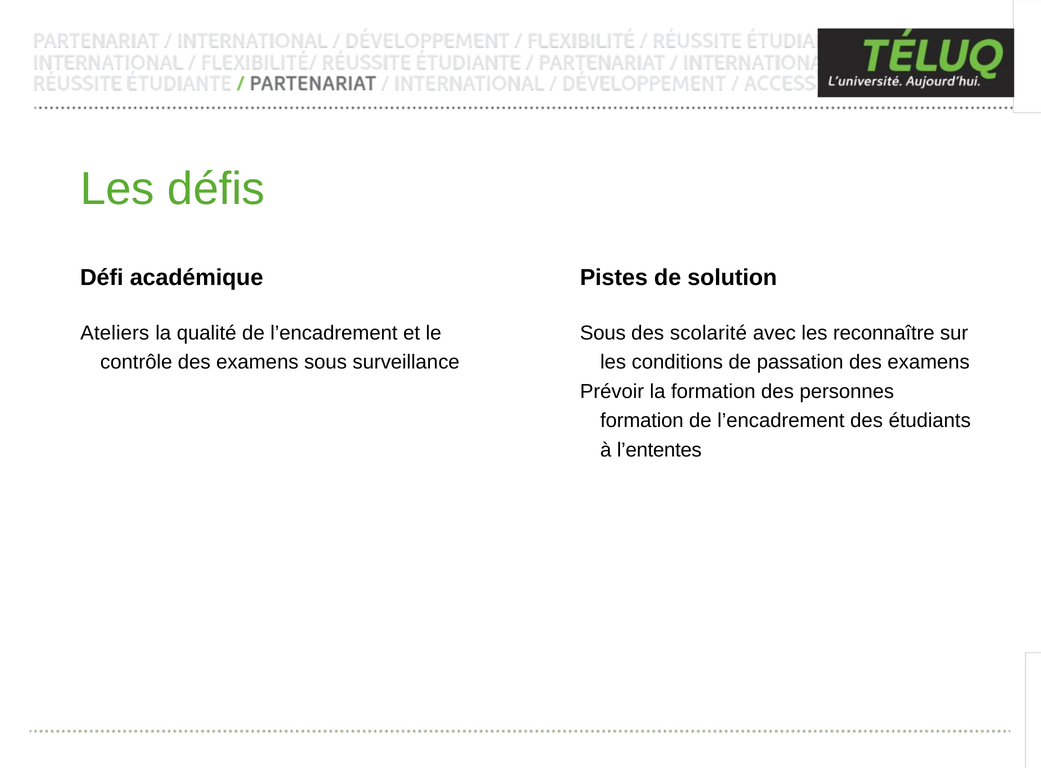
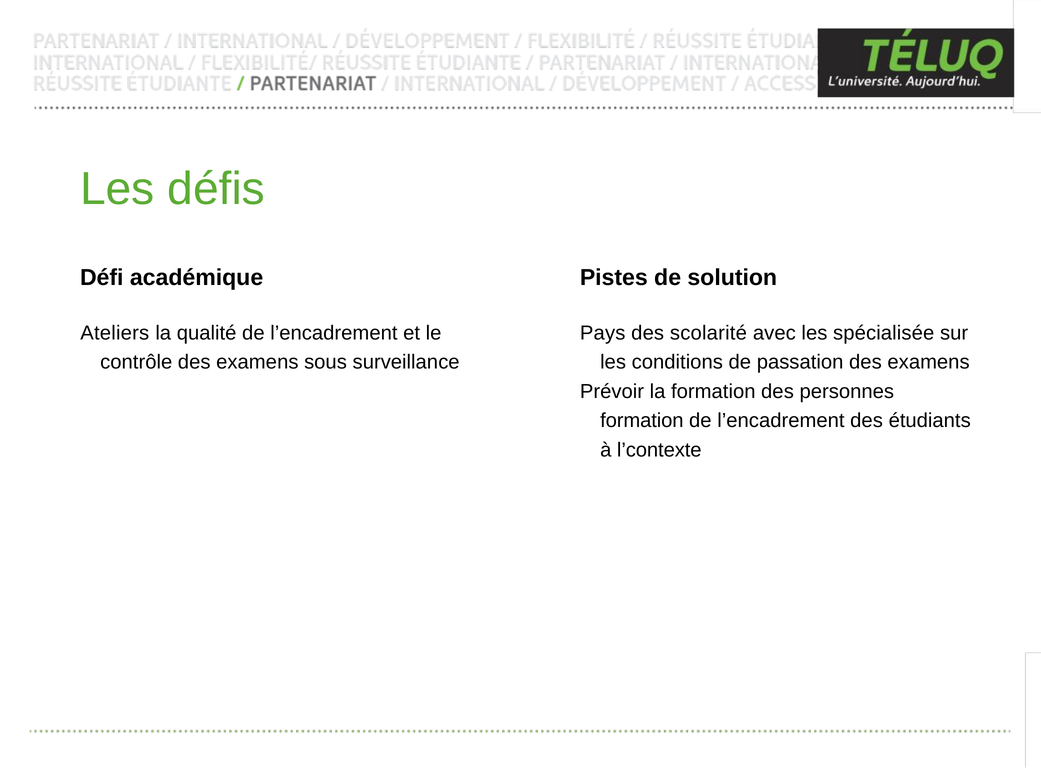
Sous: Sous -> Pays (603, 333)
reconnaître: reconnaître -> spécialisée (884, 333)
l’ententes: l’ententes -> l’contexte (659, 450)
